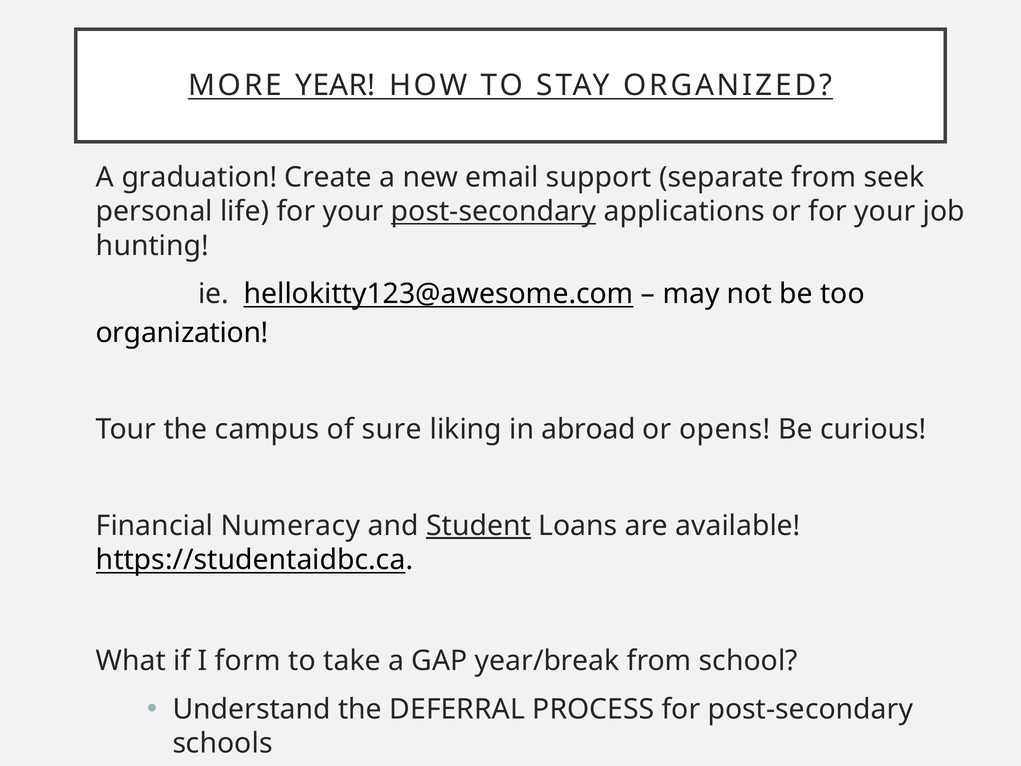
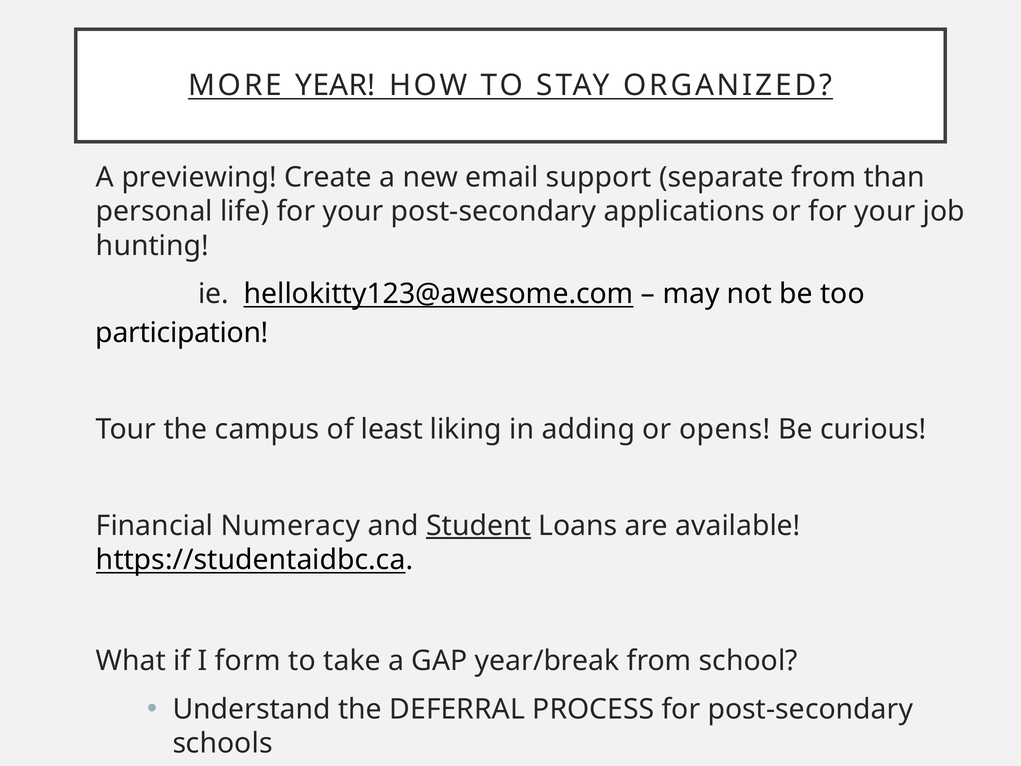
graduation: graduation -> previewing (199, 177)
seek: seek -> than (894, 177)
post-secondary underline: present -> none (494, 212)
organization: organization -> participation (182, 333)
sure: sure -> least (392, 429)
abroad: abroad -> adding (588, 429)
